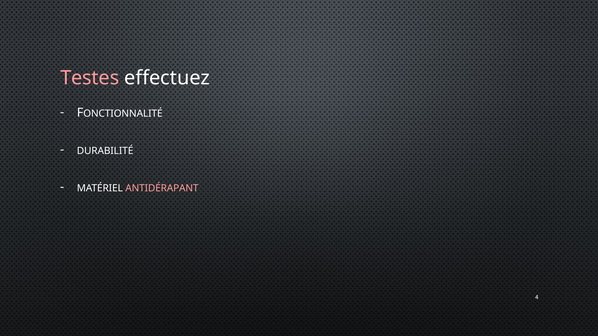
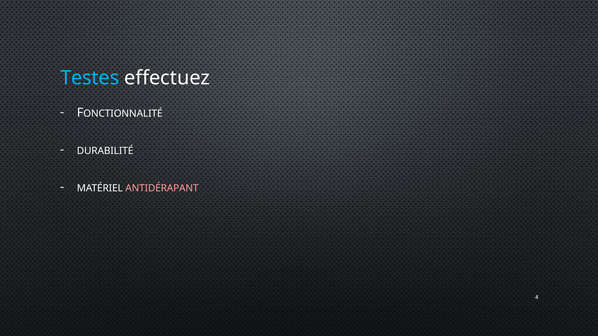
Testes colour: pink -> light blue (90, 78)
